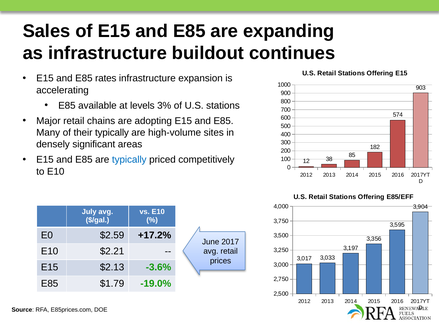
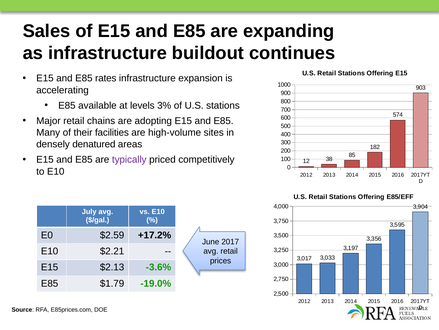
their typically: typically -> facilities (112, 132)
significant: significant -> denatured (94, 144)
typically colour: blue -> purple (129, 159)
